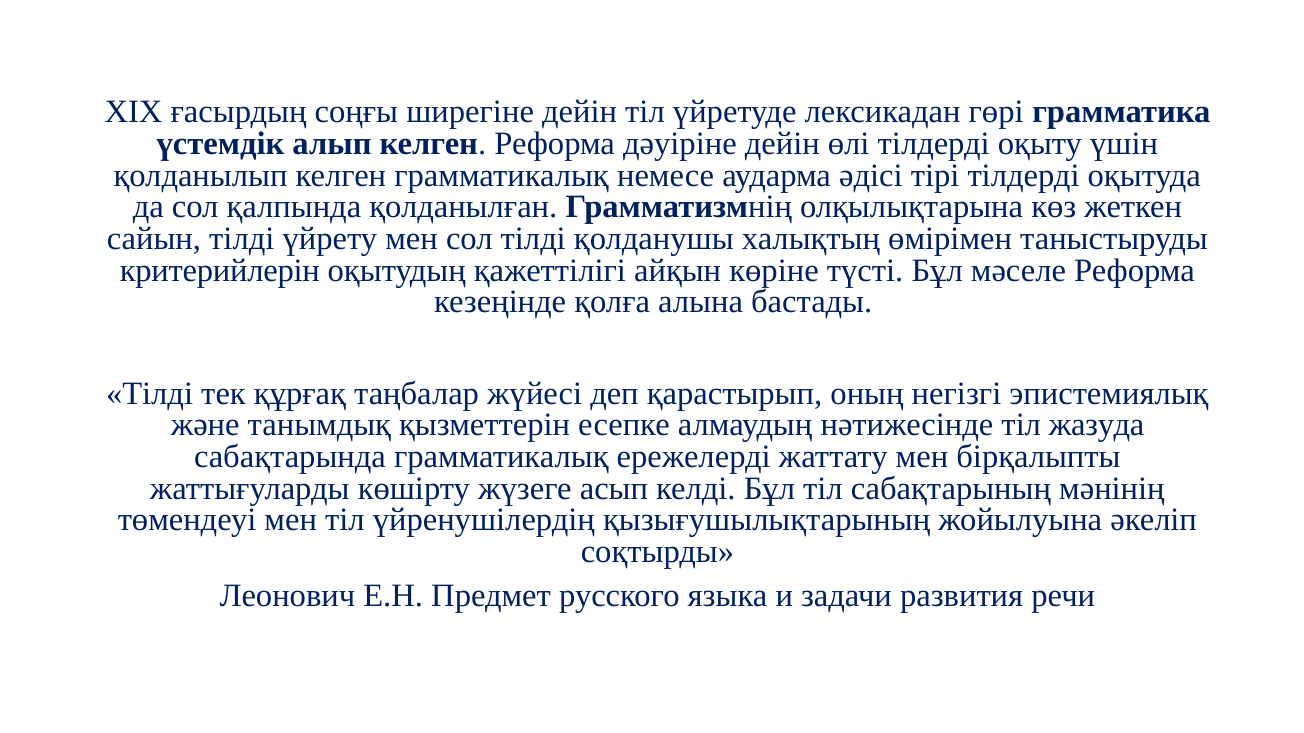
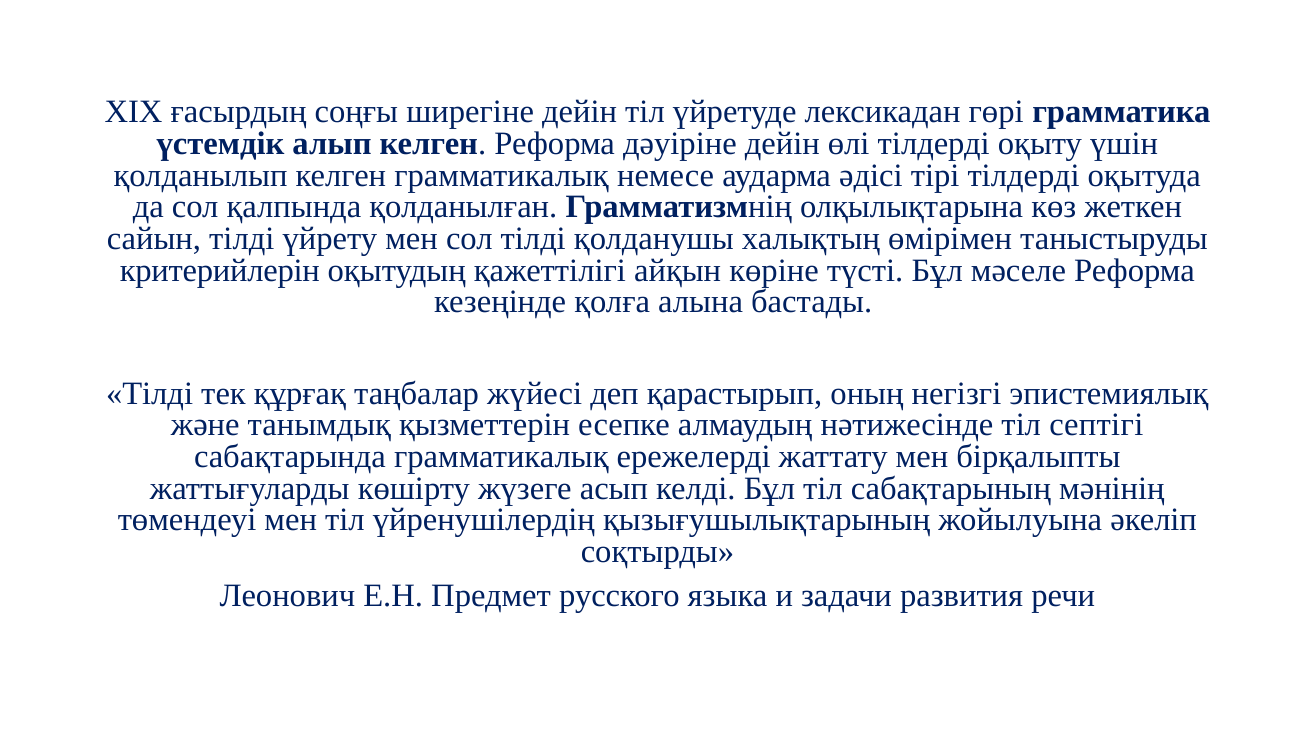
жазуда: жазуда -> септігі (1096, 425)
